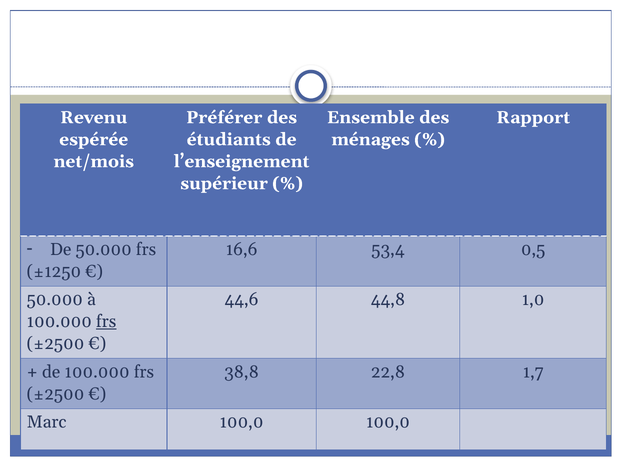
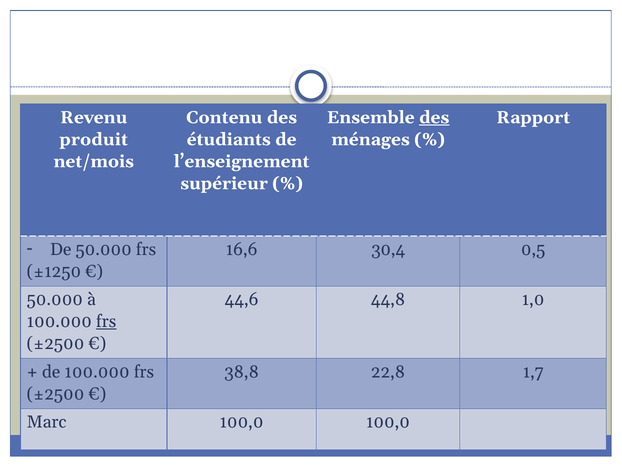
Préférer: Préférer -> Contenu (224, 117)
des underline: none -> present (434, 117)
espérée: espérée -> produit (94, 139)
53,4: 53,4 -> 30,4 (388, 249)
